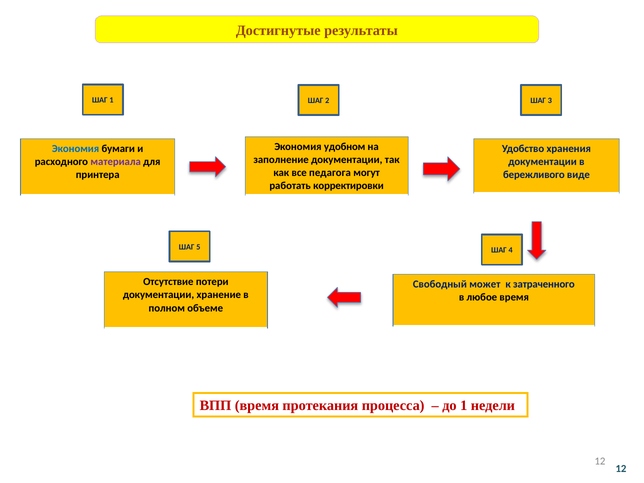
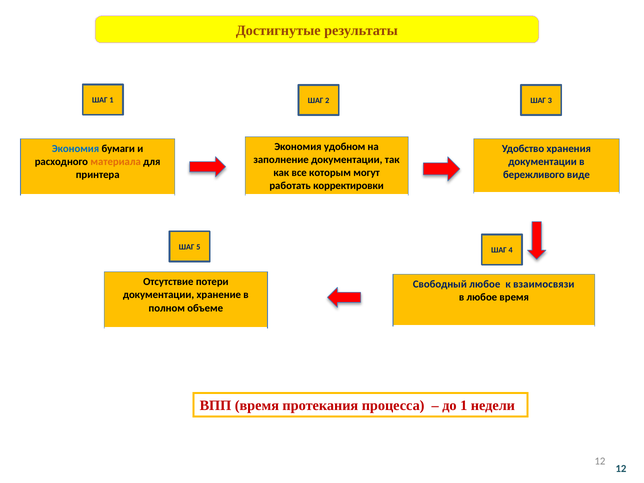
материала colour: purple -> orange (116, 162)
педагога: педагога -> которым (330, 173)
Свободный может: может -> любое (485, 284)
затраченного: затраченного -> взаимосвязи (544, 284)
